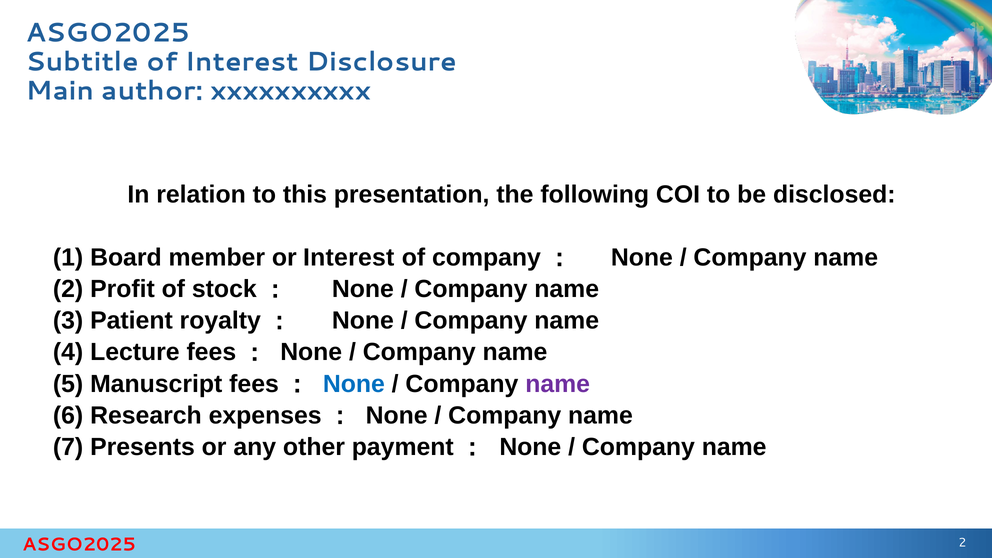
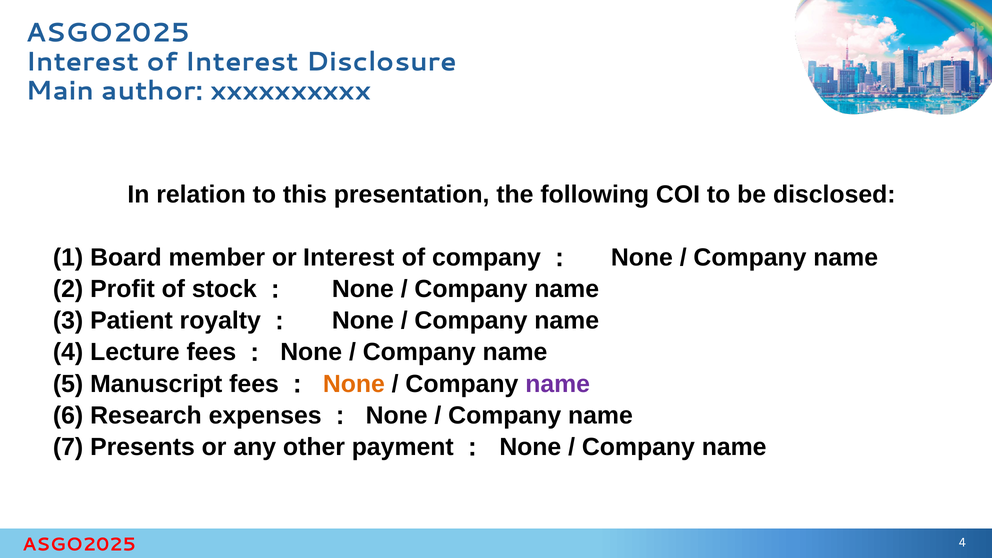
Subtitle: Subtitle -> Interest (82, 62)
None colour: blue -> orange (354, 384)
ASGO2025 2: 2 -> 4 (962, 543)
